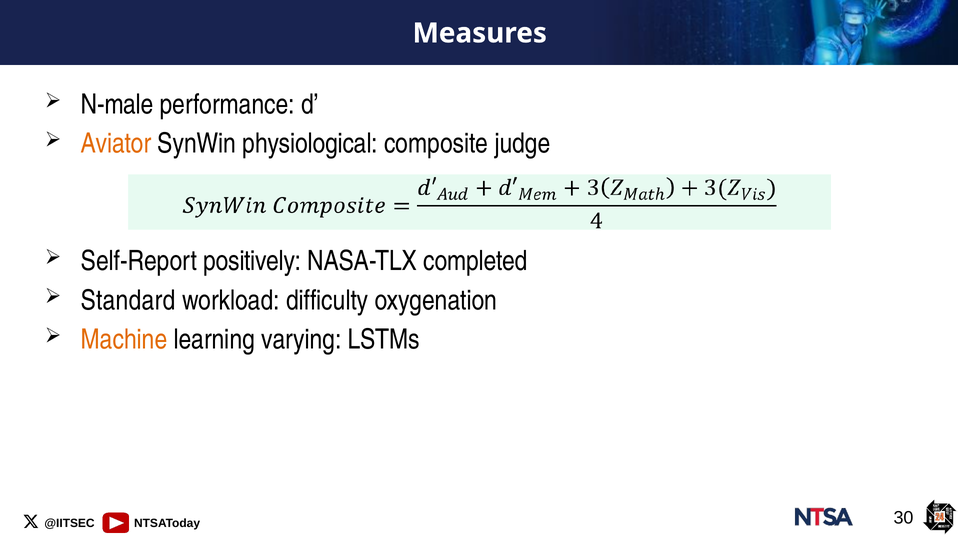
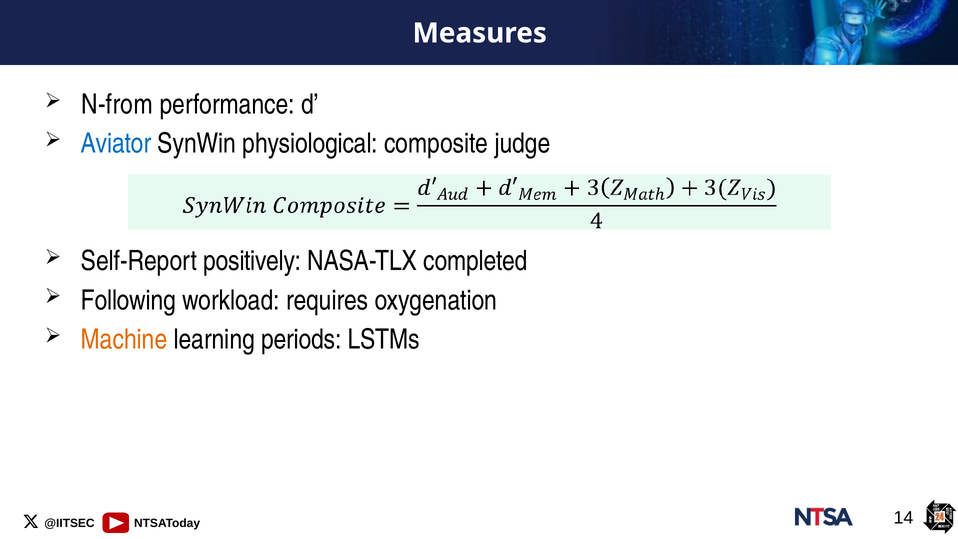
N-male: N-male -> N-from (117, 105)
Aviator colour: orange -> blue (116, 144)
Standard: Standard -> Following (128, 300)
difficulty: difficulty -> requires (327, 300)
varying: varying -> periods (301, 339)
30: 30 -> 14 (904, 518)
